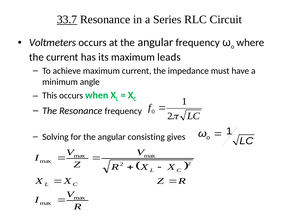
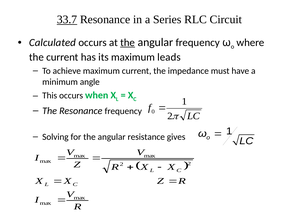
Voltmeters: Voltmeters -> Calculated (53, 43)
the underline: none -> present (128, 43)
consisting: consisting -> resistance (146, 137)
